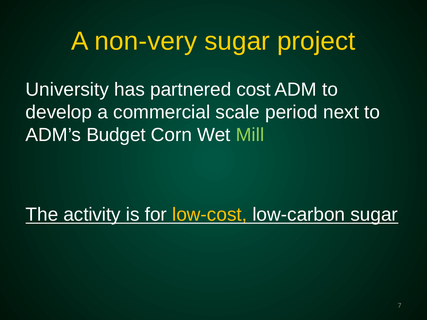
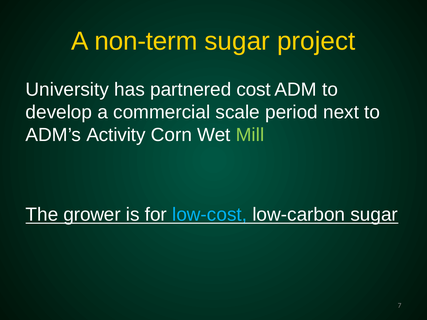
non-very: non-very -> non-term (146, 41)
Budget: Budget -> Activity (116, 135)
activity: activity -> grower (92, 215)
low-cost colour: yellow -> light blue (210, 215)
